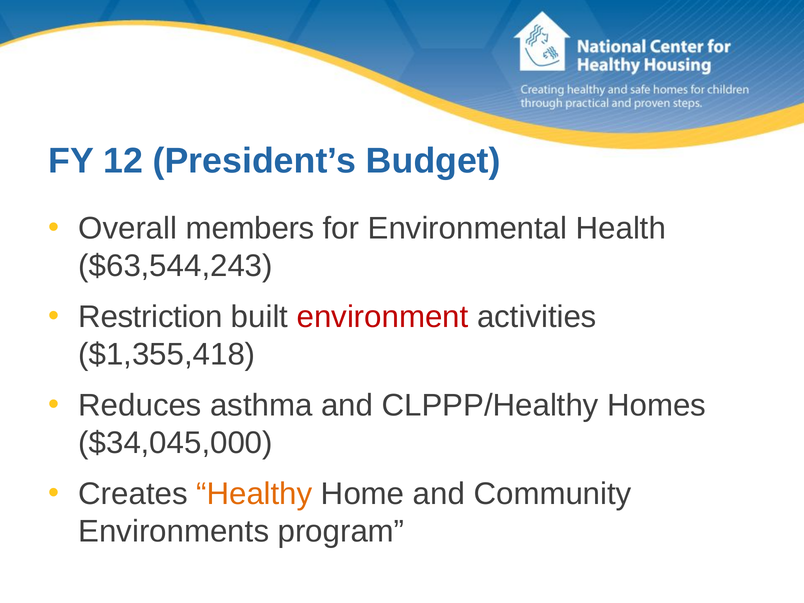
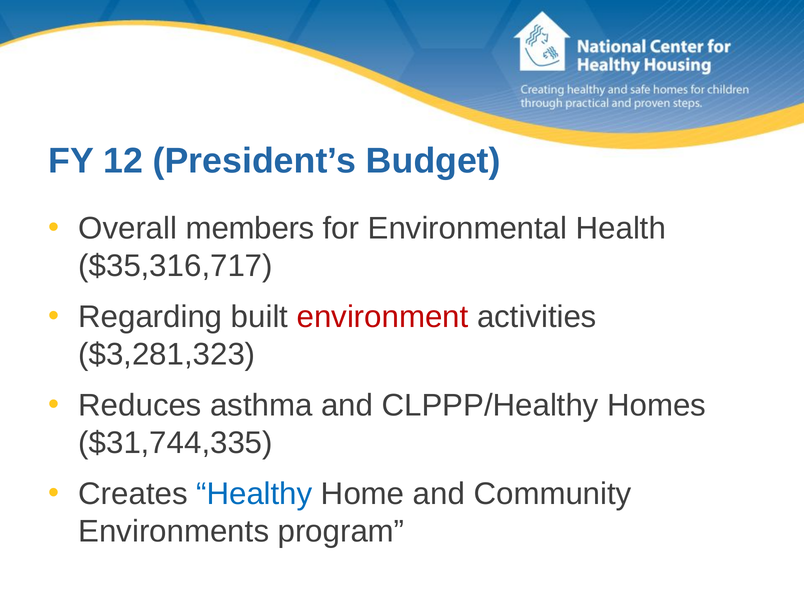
$63,544,243: $63,544,243 -> $35,316,717 (176, 266)
Restriction: Restriction -> Regarding (150, 317)
$1,355,418: $1,355,418 -> $3,281,323 (167, 354)
$34,045,000: $34,045,000 -> $31,744,335 (176, 443)
Healthy colour: orange -> blue (254, 494)
